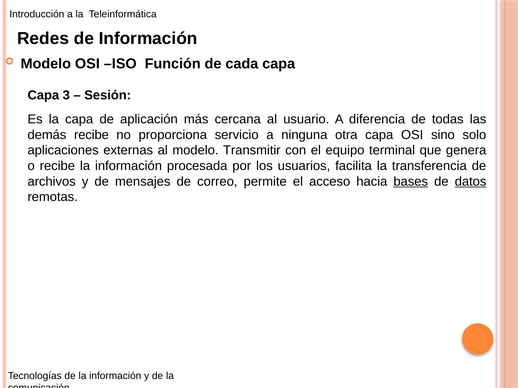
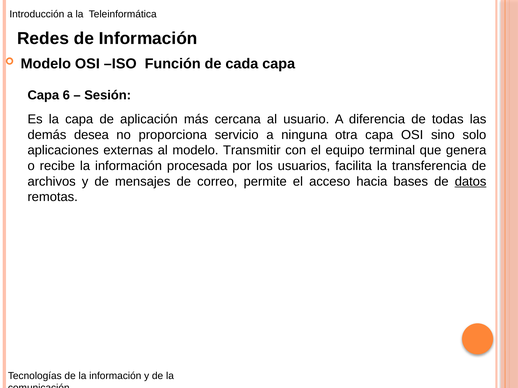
3: 3 -> 6 (66, 95)
demás recibe: recibe -> desea (91, 135)
bases underline: present -> none (411, 182)
